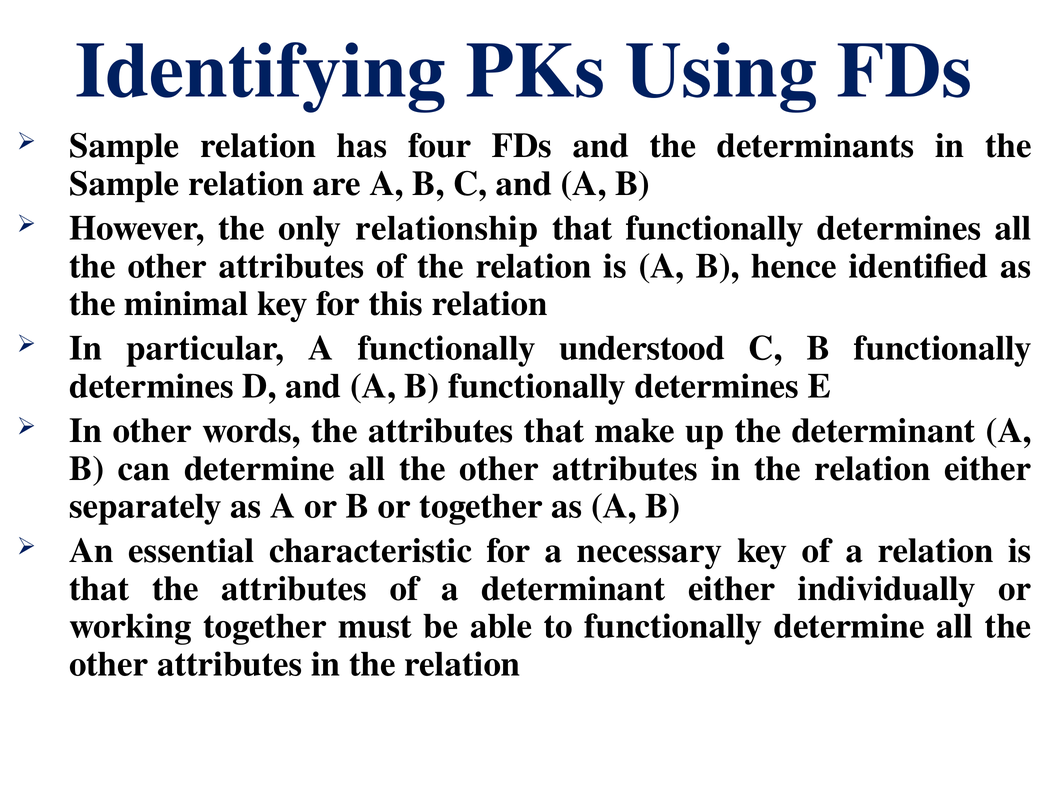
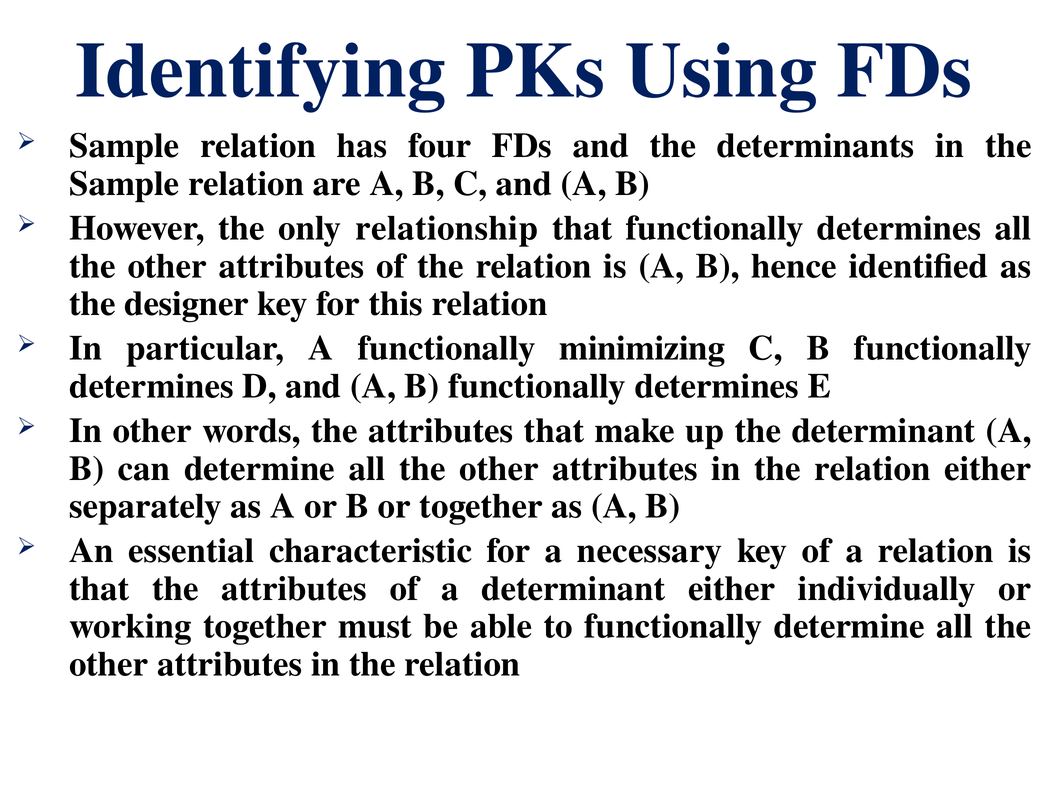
minimal: minimal -> designer (187, 304)
understood: understood -> minimizing (642, 348)
